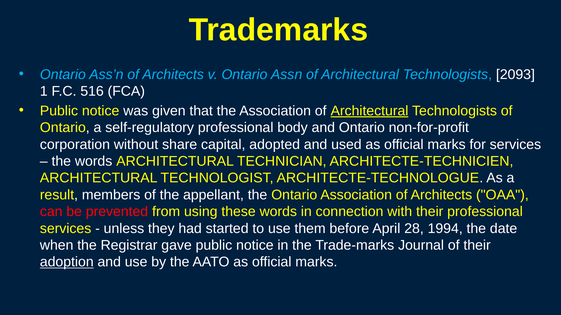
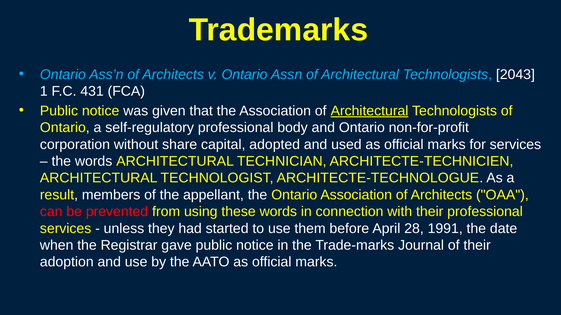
2093: 2093 -> 2043 (515, 75)
516: 516 -> 431 (92, 91)
1994: 1994 -> 1991 (445, 229)
adoption underline: present -> none (67, 262)
